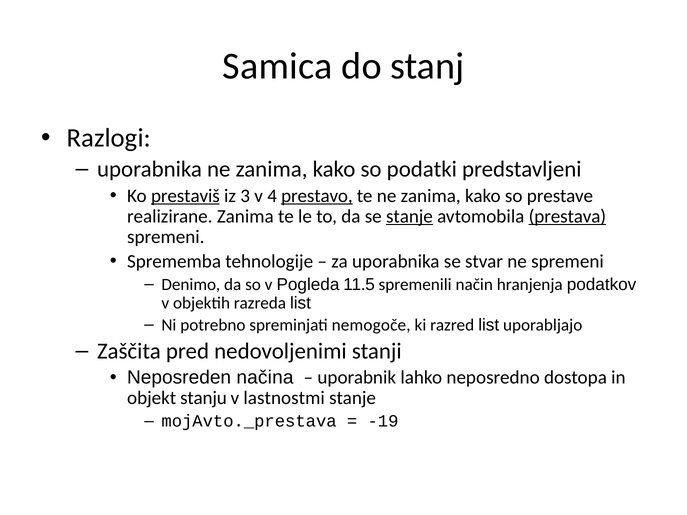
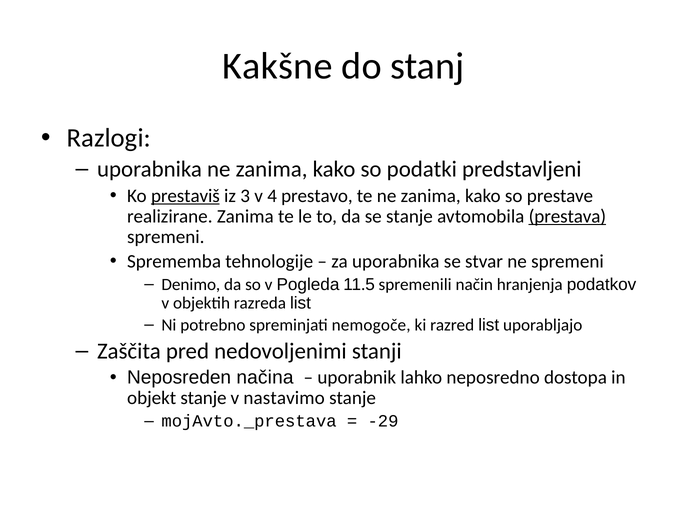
Samica: Samica -> Kakšne (278, 66)
prestavo underline: present -> none (317, 196)
stanje underline: present -> none (409, 216)
objekt stanju: stanju -> stanje (203, 398)
lastnostmi: lastnostmi -> nastavimo (284, 398)
-19: -19 -> -29 (383, 421)
